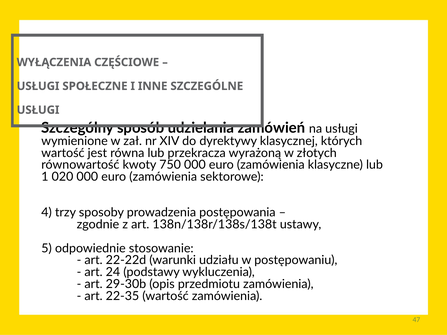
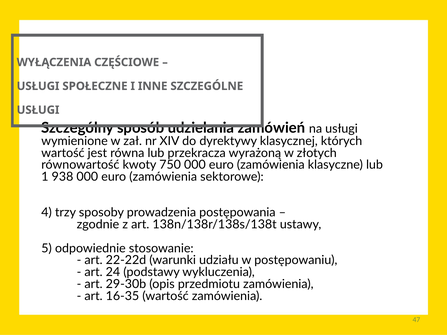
020: 020 -> 938 (62, 177)
22-35: 22-35 -> 16-35 (122, 296)
